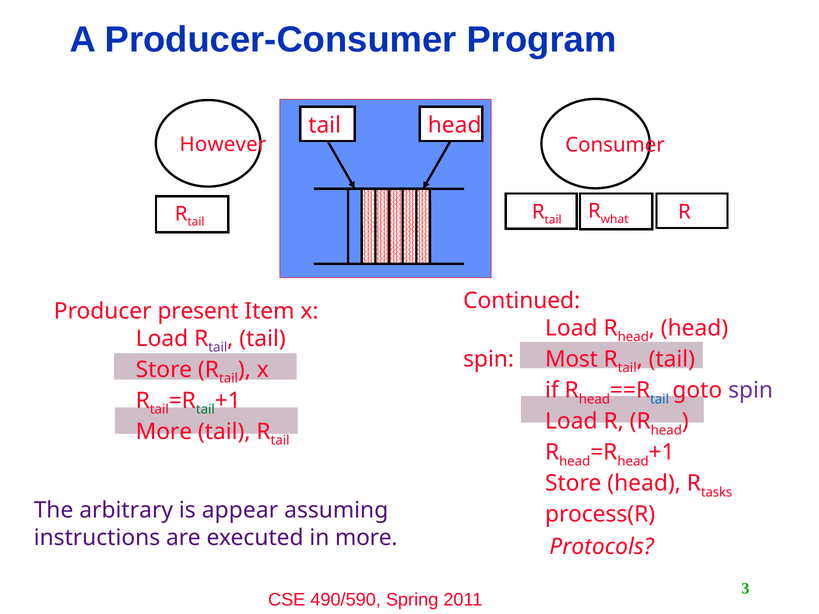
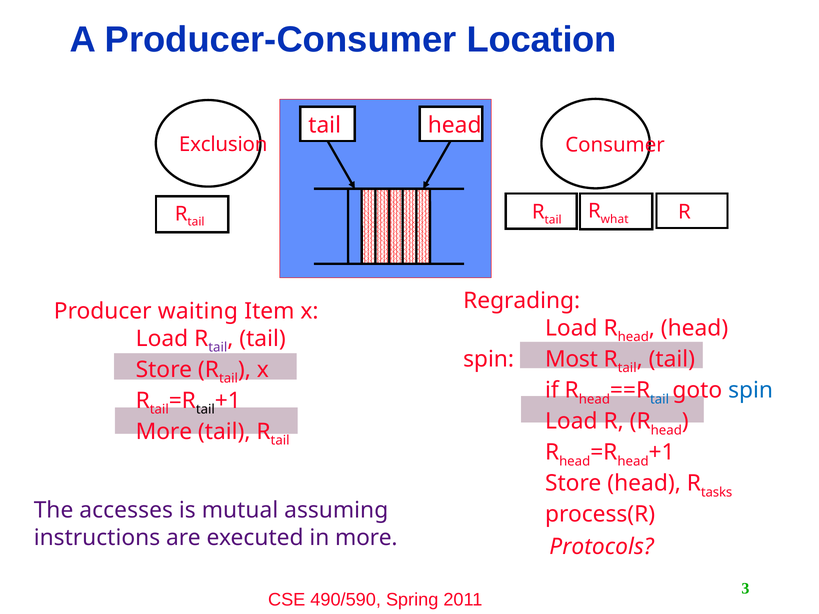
Program: Program -> Location (542, 40)
However: However -> Exclusion (223, 145)
Continued: Continued -> Regrading (522, 301)
present: present -> waiting (198, 311)
spin colour: purple -> blue (751, 390)
tail colour: green -> black (205, 410)
arbitrary: arbitrary -> accesses (126, 511)
appear: appear -> mutual (240, 511)
